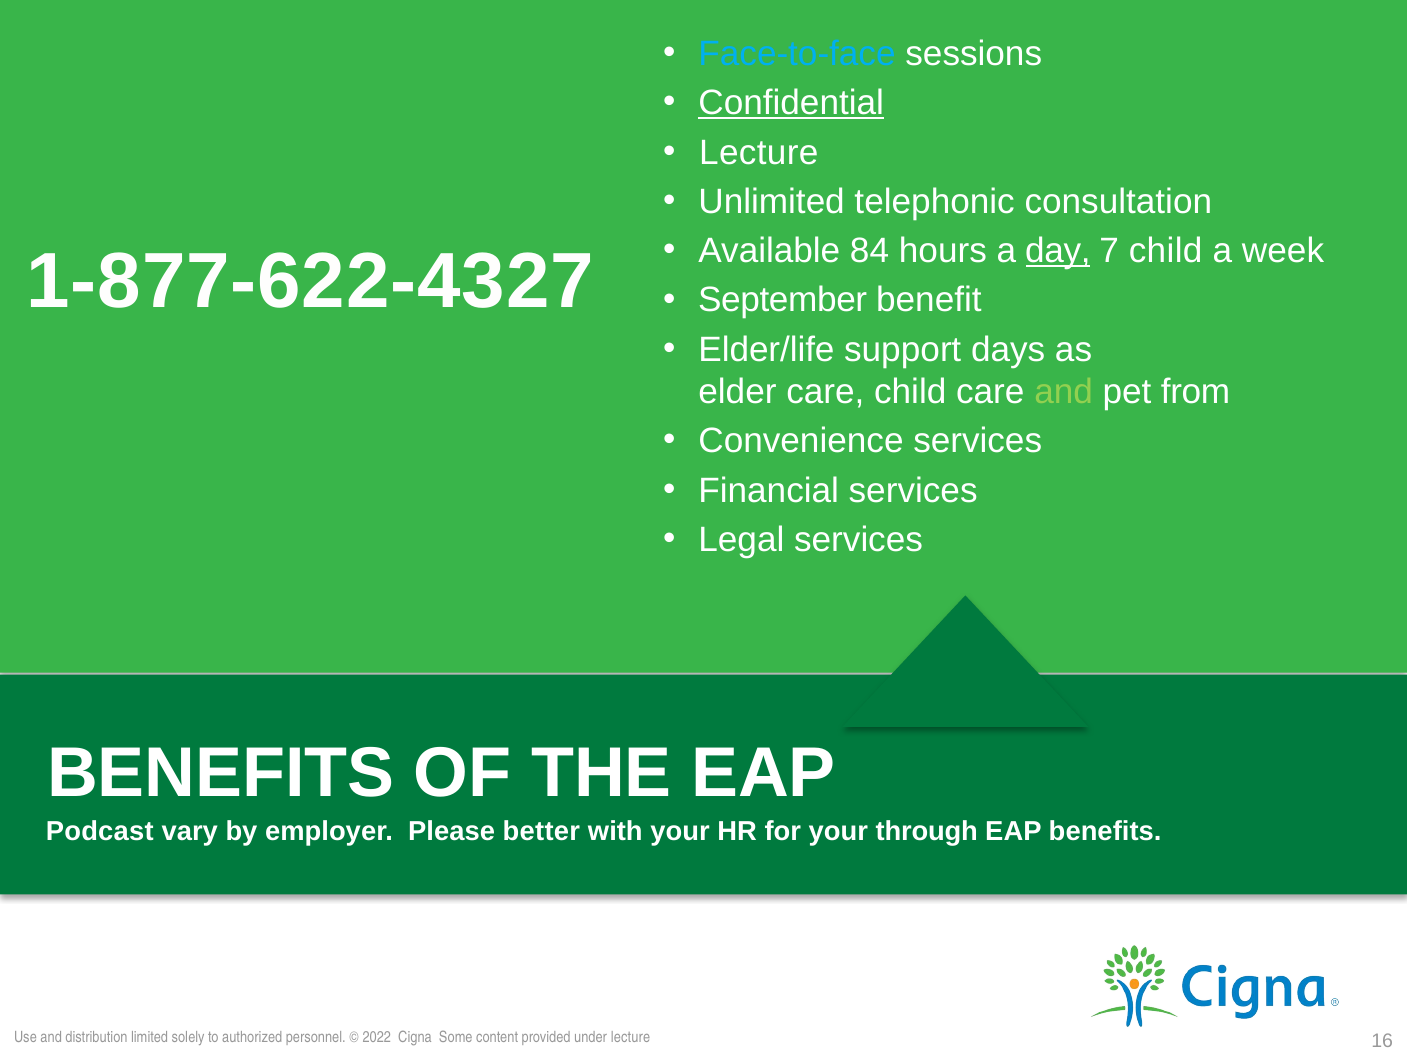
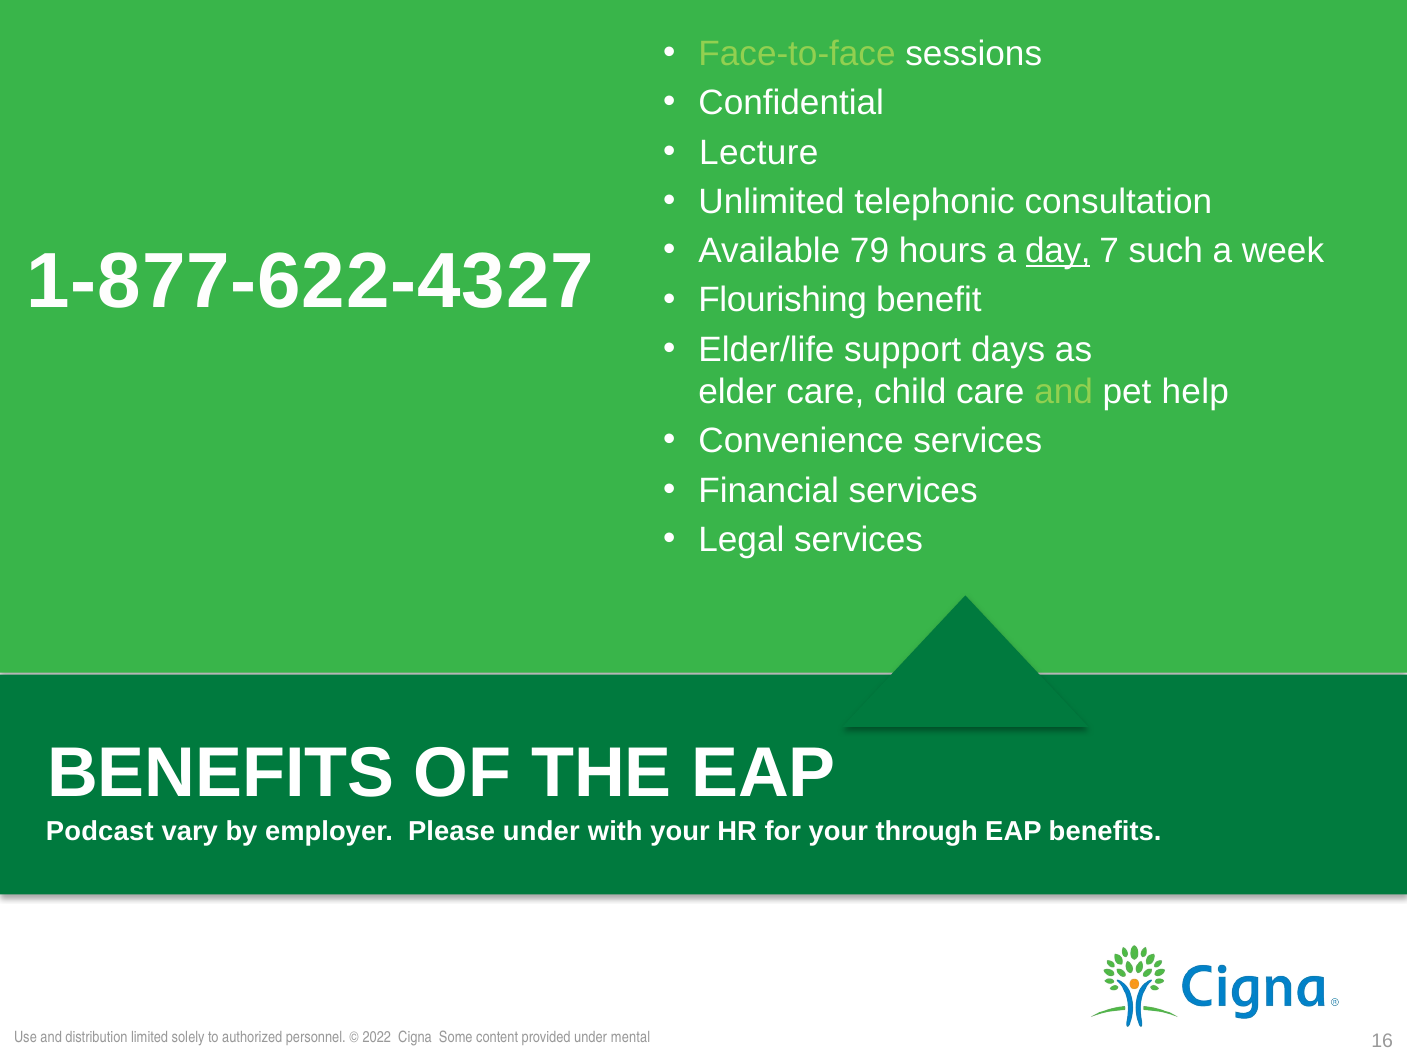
Face-to-face colour: light blue -> light green (797, 54)
Confidential underline: present -> none (791, 103)
84: 84 -> 79 (870, 251)
7 child: child -> such (1166, 251)
September: September -> Flourishing (783, 300)
from: from -> help (1195, 392)
Please better: better -> under (541, 831)
under lecture: lecture -> mental (631, 1037)
